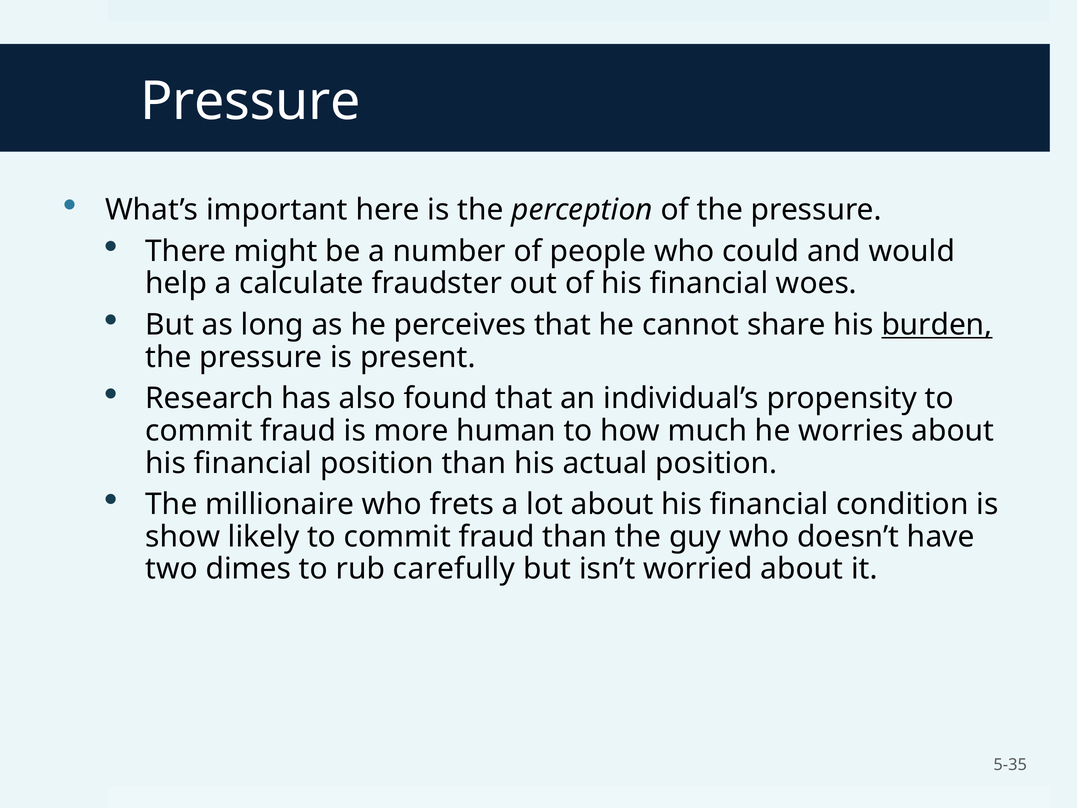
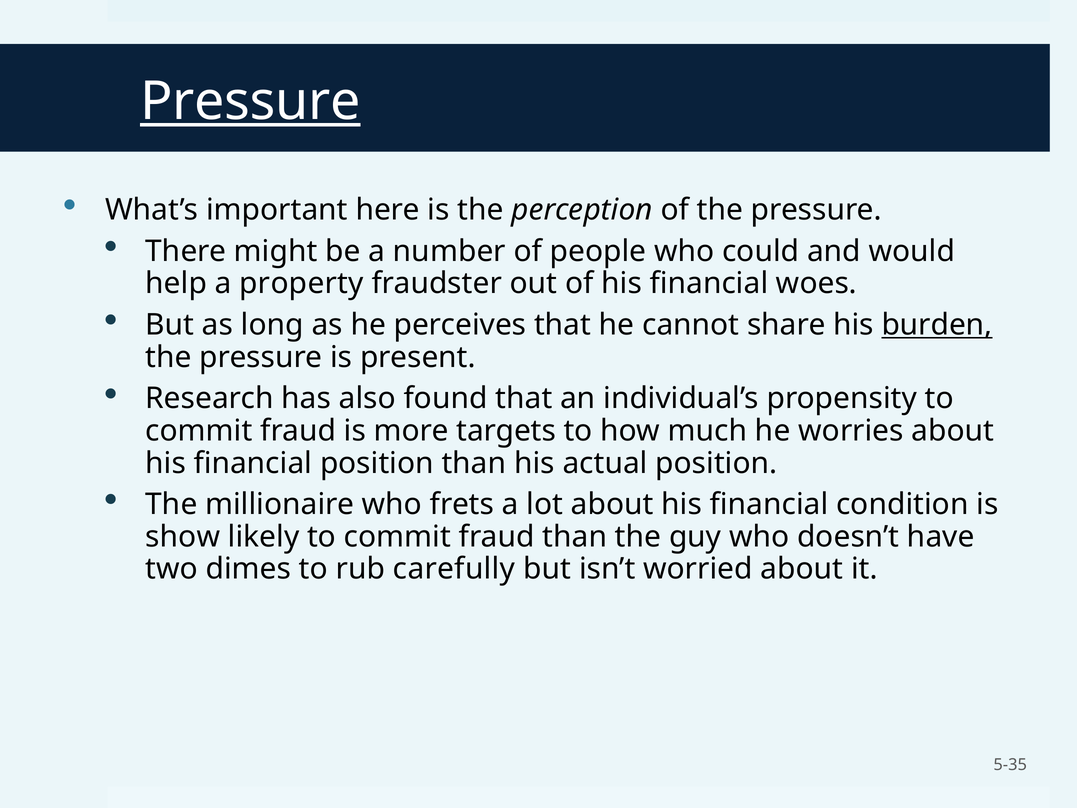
Pressure underline: none -> present (250, 102)
calculate: calculate -> property (301, 283)
human: human -> targets (506, 431)
